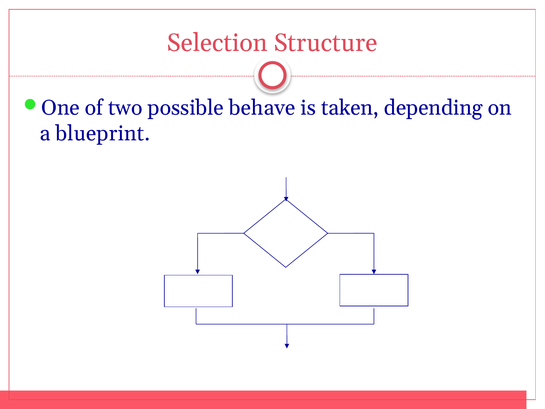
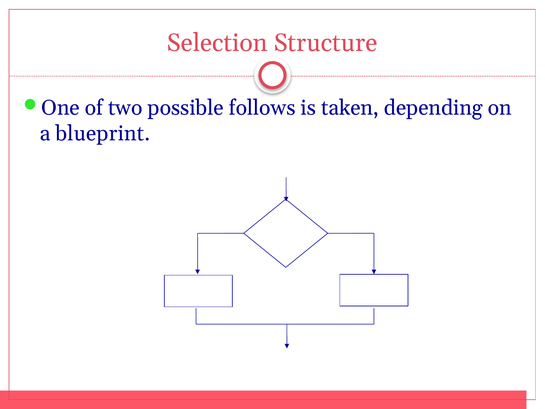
behave: behave -> follows (262, 108)
